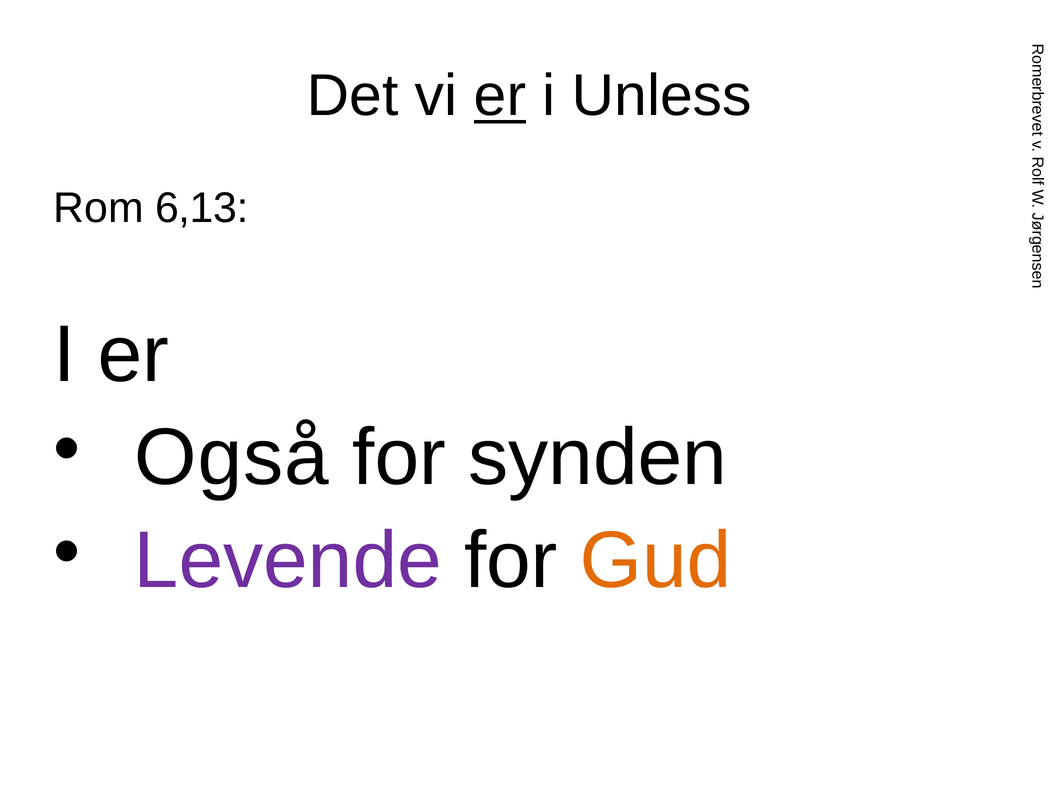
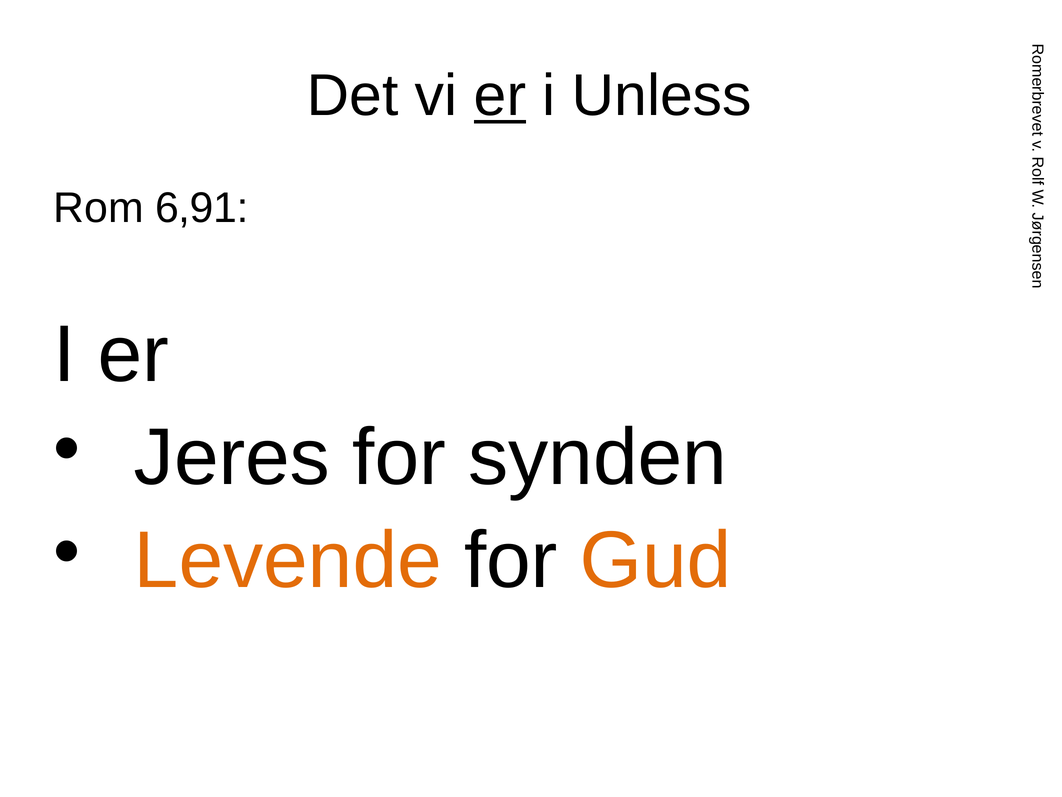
6,13: 6,13 -> 6,91 (202, 208)
Også: Også -> Jeres (232, 457)
Levende colour: purple -> orange (288, 560)
